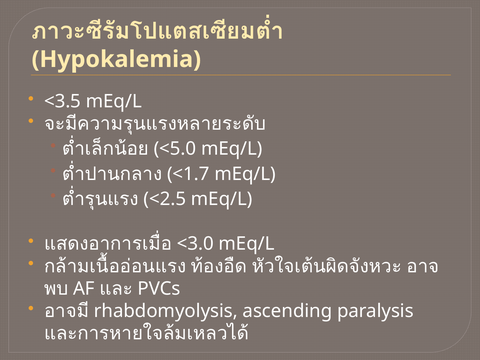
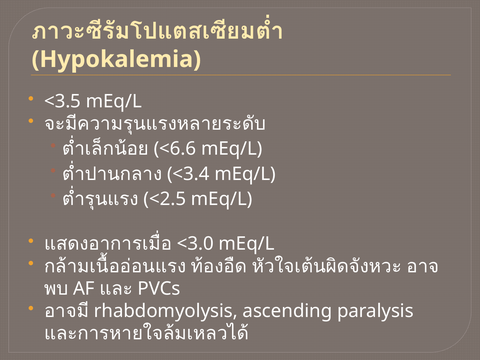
<5.0: <5.0 -> <6.6 (175, 149)
<1.7: <1.7 -> <3.4 (188, 174)
